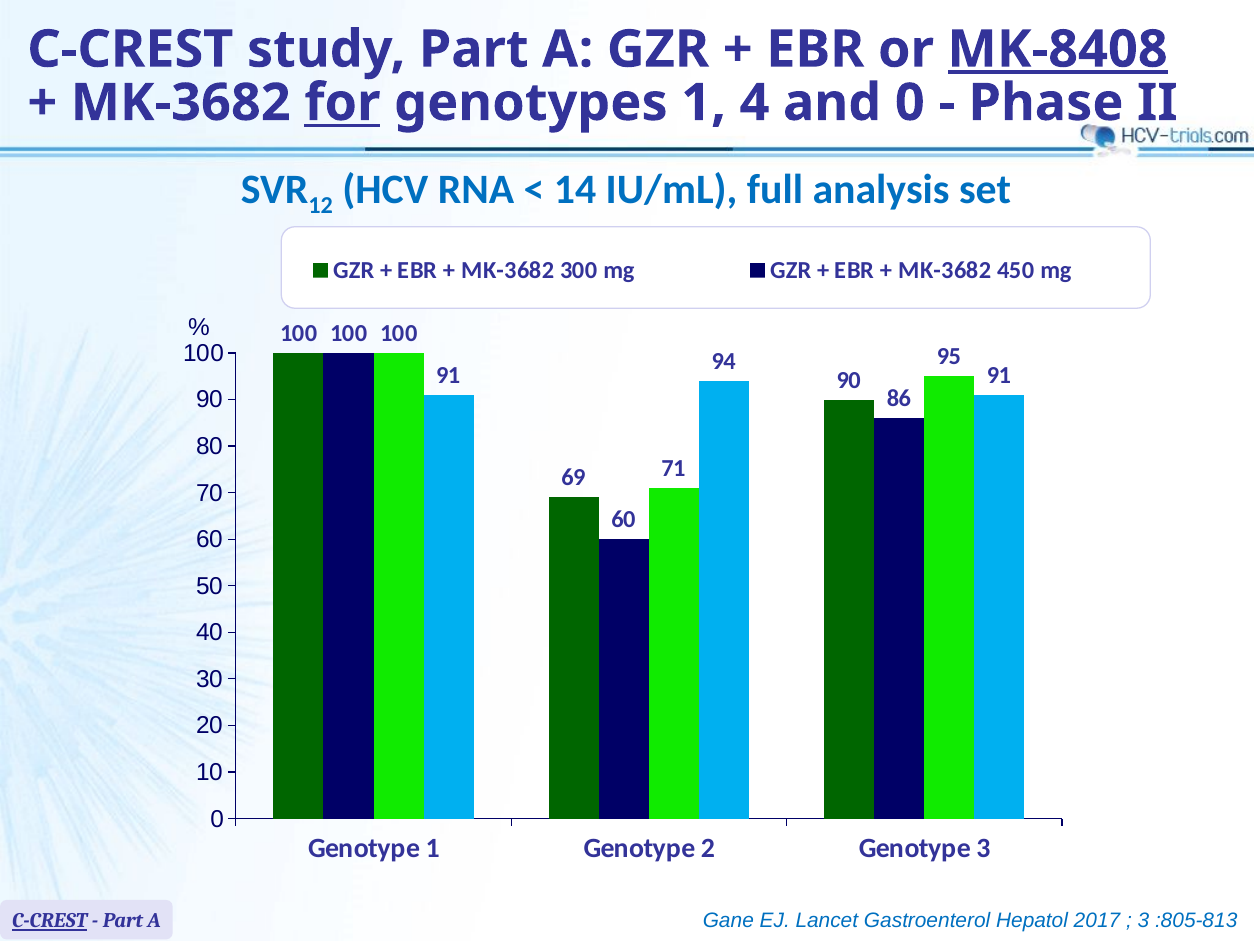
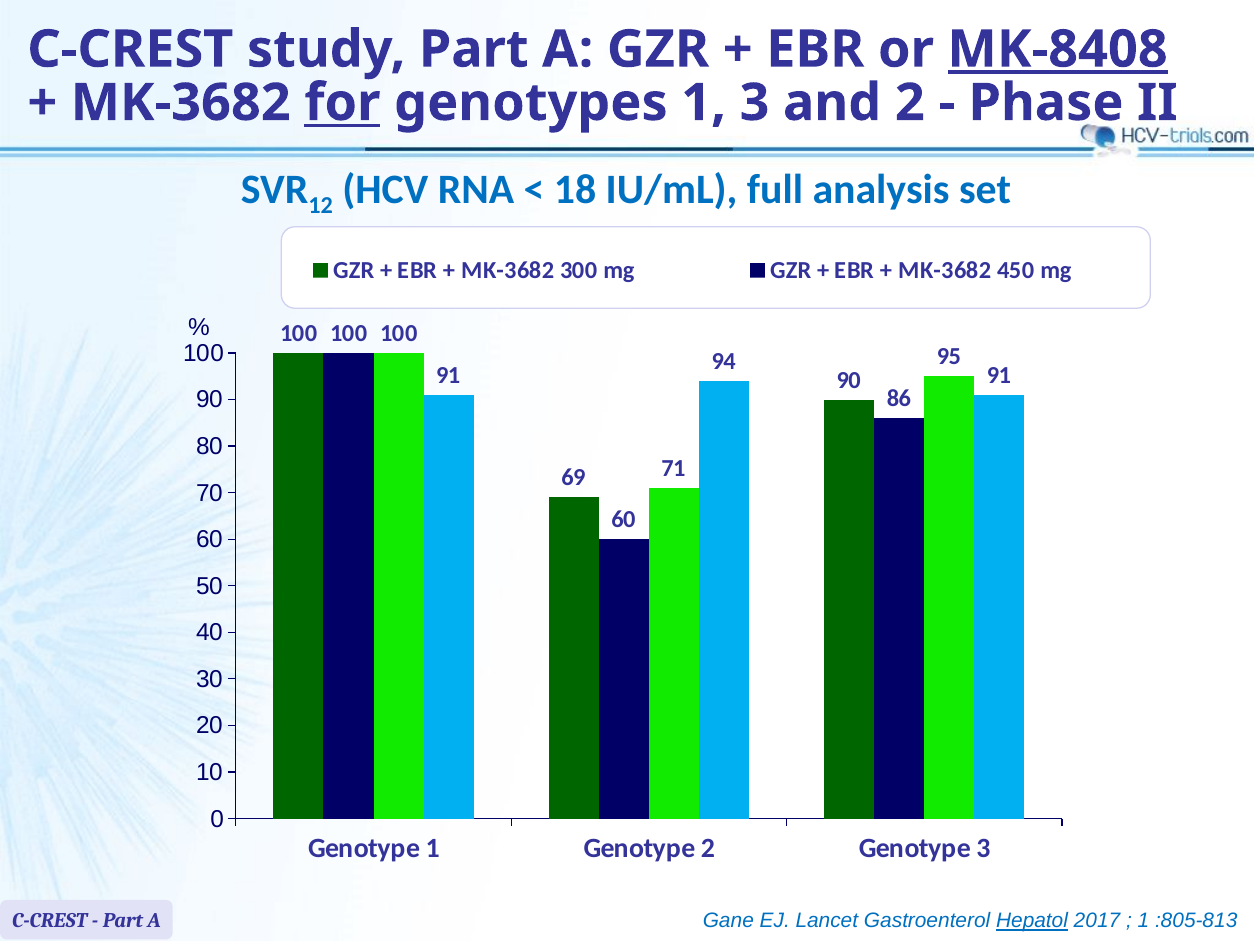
1 4: 4 -> 3 (754, 103)
and 0: 0 -> 2 (910, 103)
14: 14 -> 18 (575, 189)
C-CREST underline: present -> none (50, 921)
Hepatol underline: none -> present (1032, 921)
3: 3 -> 1 (1143, 921)
